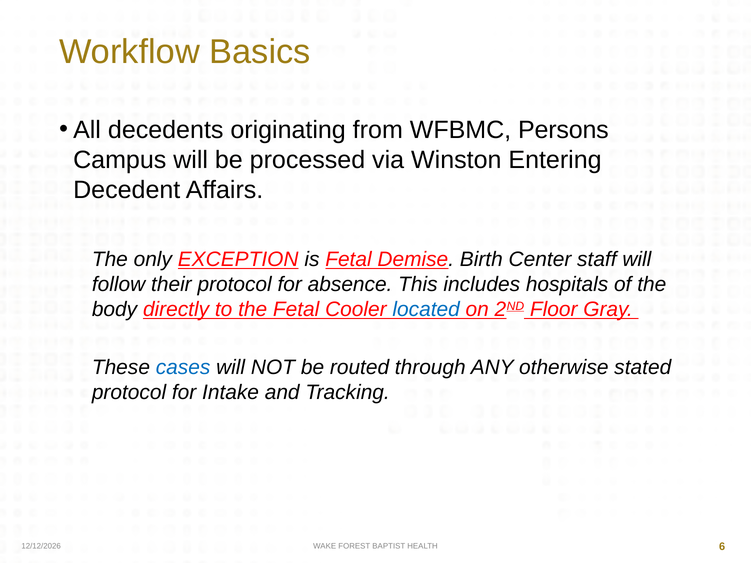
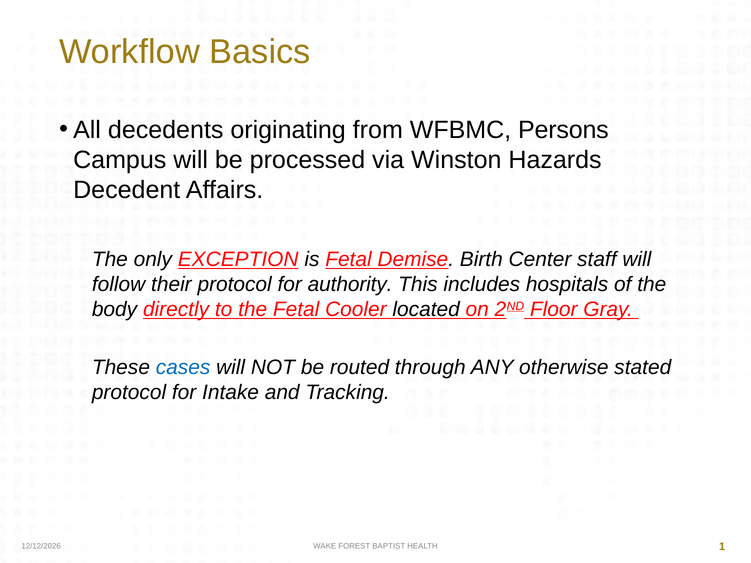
Entering: Entering -> Hazards (555, 160)
absence: absence -> authority (350, 284)
located colour: blue -> black (426, 309)
6: 6 -> 1 (722, 547)
